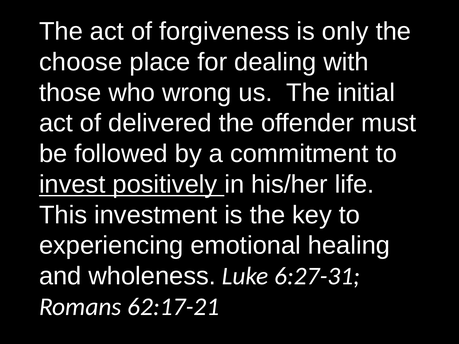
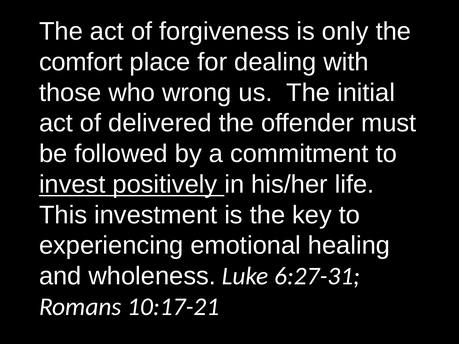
choose: choose -> comfort (81, 62)
62:17-21: 62:17-21 -> 10:17-21 (173, 307)
